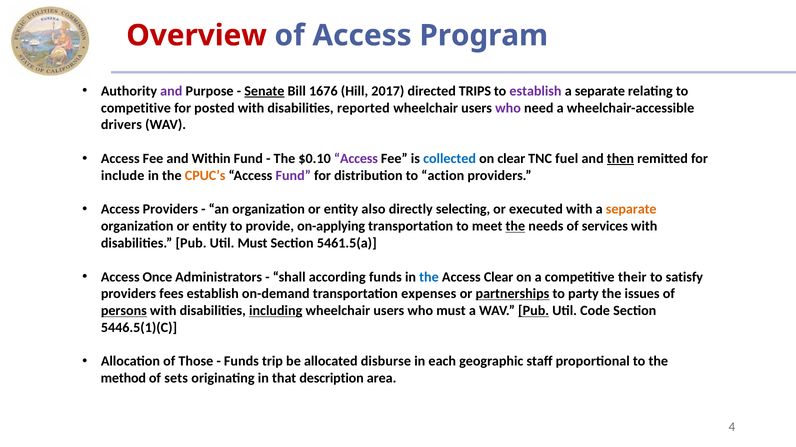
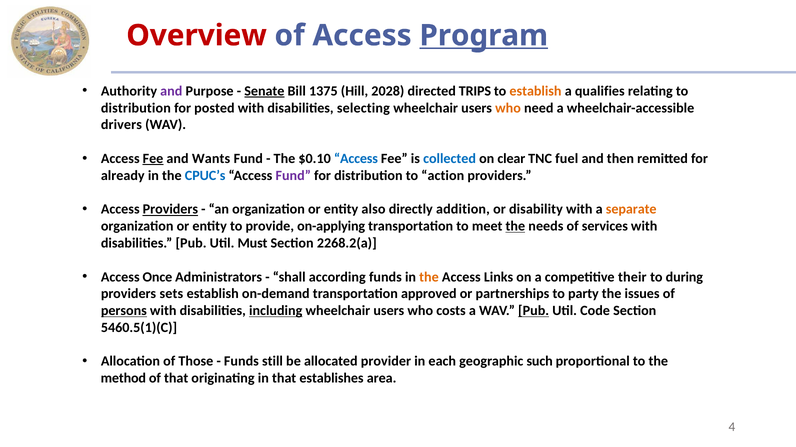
Program underline: none -> present (484, 36)
1676: 1676 -> 1375 (323, 91)
2017: 2017 -> 2028 (388, 91)
establish colour: purple -> orange (536, 91)
separate: separate -> qualifies (600, 91)
competitive: competitive -> distribution (136, 108)
reported: reported -> selecting (363, 108)
who colour: purple -> orange (508, 108)
Fee underline: none -> present (153, 159)
Within: Within -> Wants (211, 159)
Access colour: purple -> blue (356, 159)
then underline: present -> none (620, 159)
include: include -> already (123, 176)
CPUC’s colour: orange -> blue (205, 176)
Providers underline: none -> present (170, 210)
selecting: selecting -> addition (463, 210)
executed: executed -> disability (536, 210)
5461.5(a: 5461.5(a -> 2268.2(a (347, 243)
the colour: blue -> orange (429, 277)
Access Clear: Clear -> Links (499, 277)
satisfy: satisfy -> during (684, 277)
fees: fees -> sets (171, 294)
expenses: expenses -> approved (429, 294)
partnerships underline: present -> none (512, 294)
who must: must -> costs (451, 311)
5446.5(1)(C: 5446.5(1)(C -> 5460.5(1)(C (139, 328)
trip: trip -> still (272, 362)
disburse: disburse -> provider (386, 362)
staff: staff -> such (540, 362)
of sets: sets -> that (176, 379)
description: description -> establishes (332, 379)
